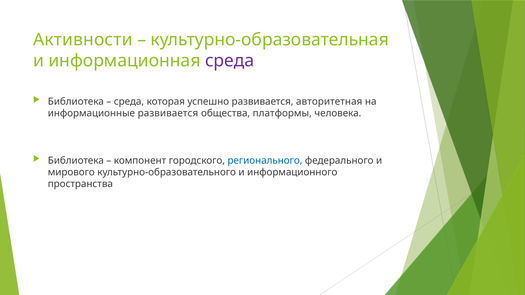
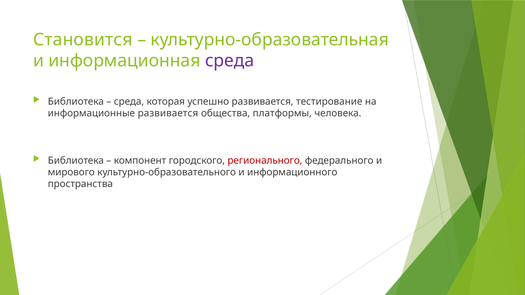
Активности: Активности -> Становится (83, 40)
авторитетная: авторитетная -> тестирование (329, 102)
регионального colour: blue -> red (265, 161)
